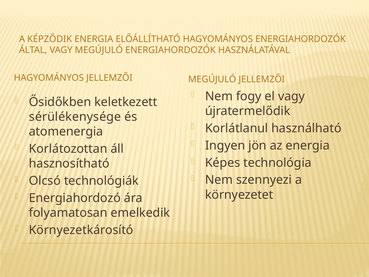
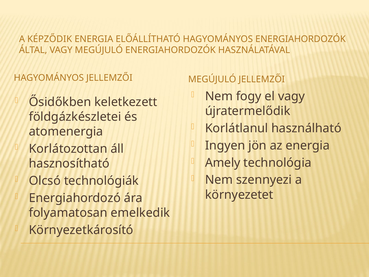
sérülékenysége: sérülékenysége -> földgázkészletei (75, 117)
Képes: Képes -> Amely (223, 163)
